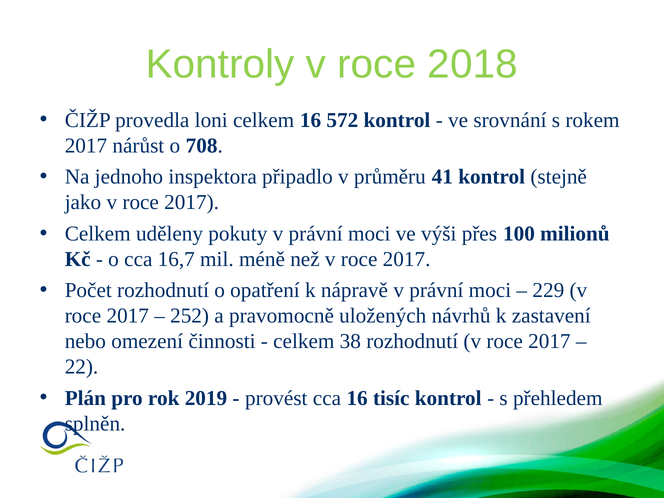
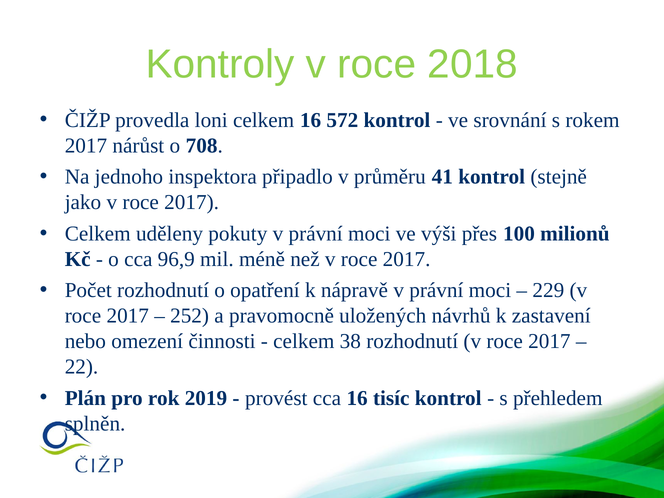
16,7: 16,7 -> 96,9 (176, 259)
